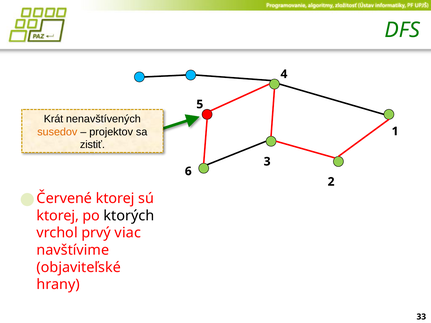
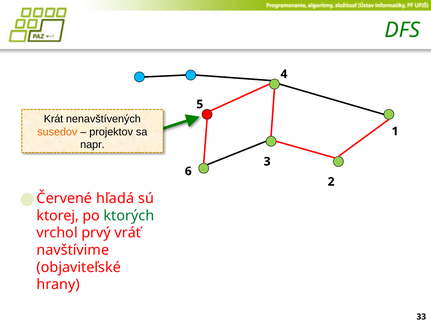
zistiť: zistiť -> napr (92, 145)
Červené ktorej: ktorej -> hľadá (115, 199)
ktorých colour: black -> green (129, 216)
viac: viac -> vráť (128, 233)
